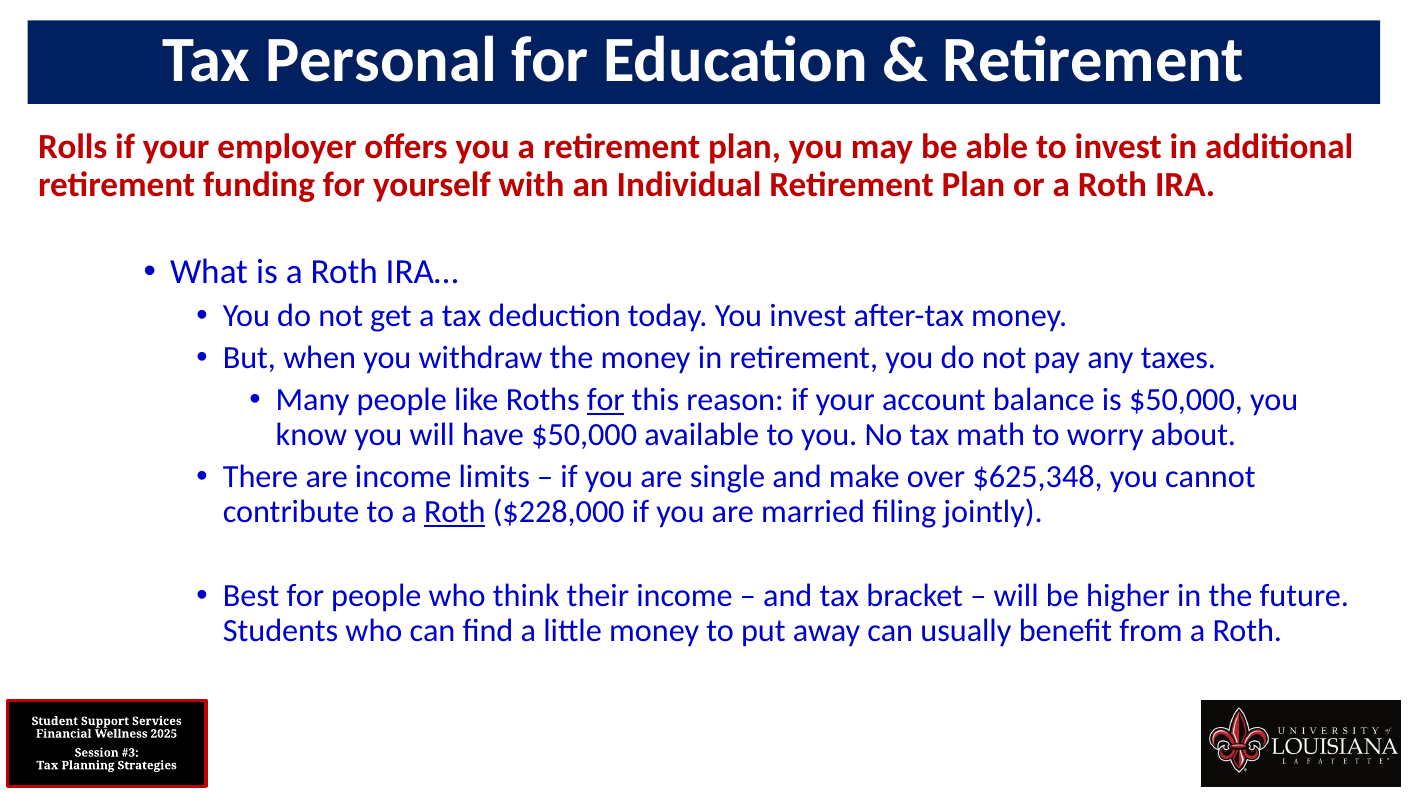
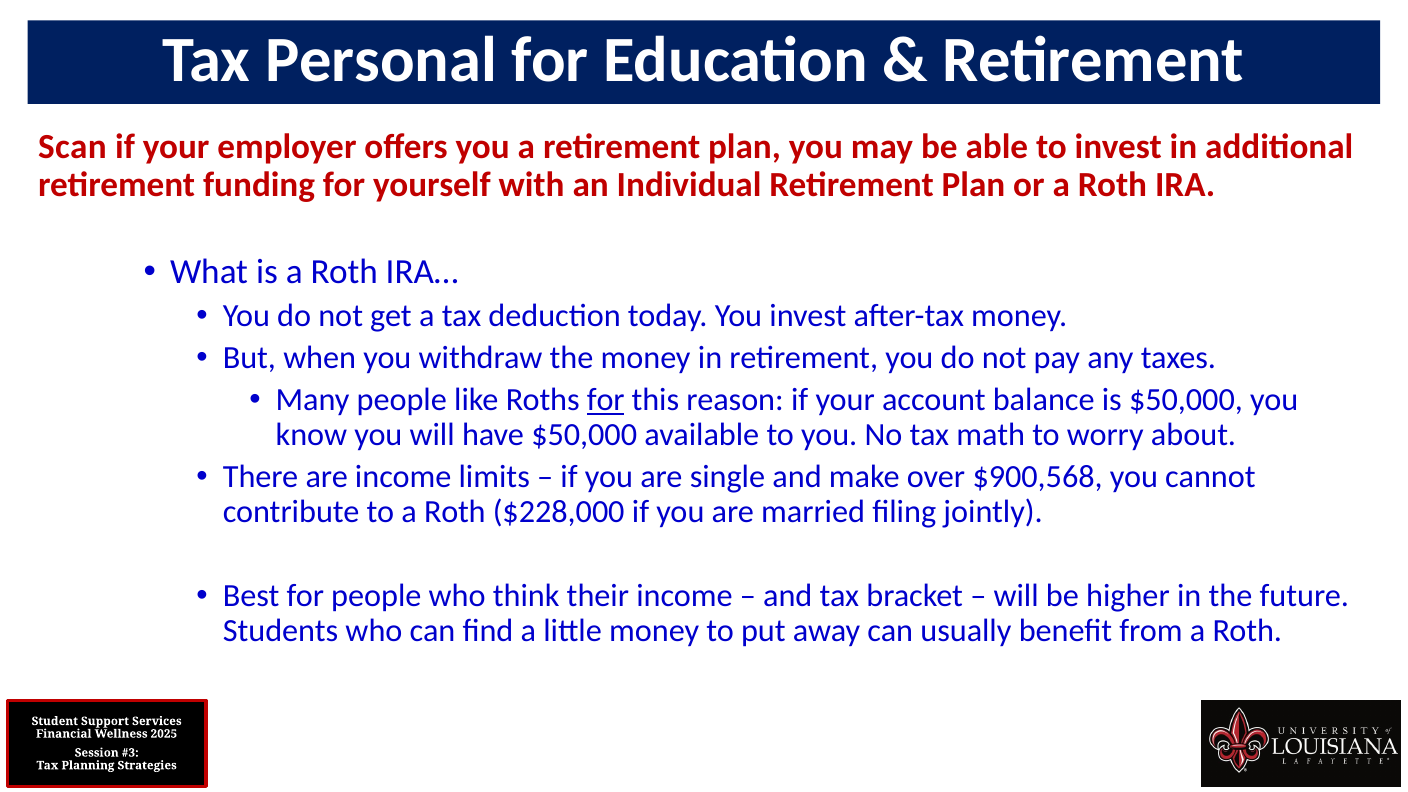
Rolls: Rolls -> Scan (72, 147)
$625,348: $625,348 -> $900,568 (1038, 477)
Roth underline: present -> none (455, 512)
